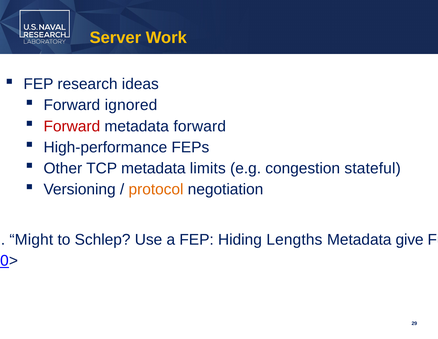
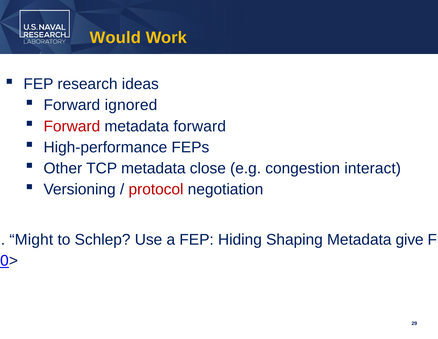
Server: Server -> Would (115, 38)
limits: limits -> close (208, 168)
stateful: stateful -> interact (373, 168)
protocol colour: orange -> red (156, 189)
Lengths: Lengths -> Shaping (294, 239)
